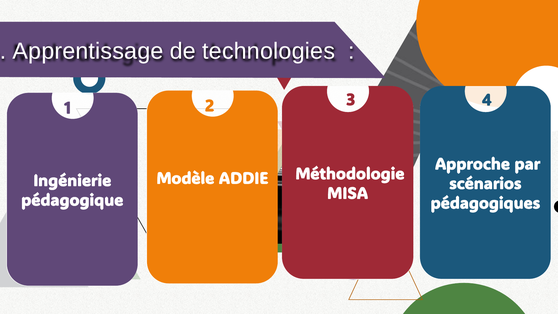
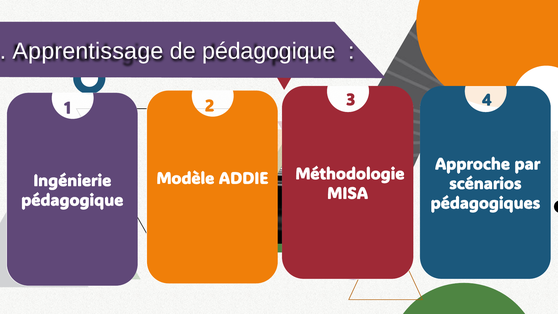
de technologies: technologies -> pédagogique (269, 51)
